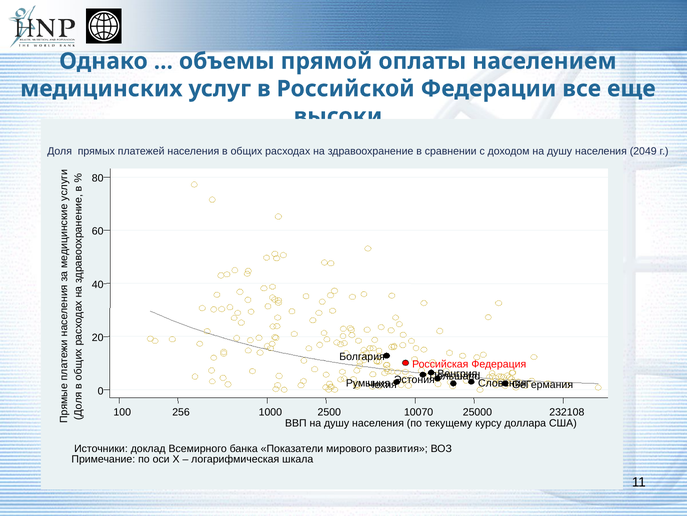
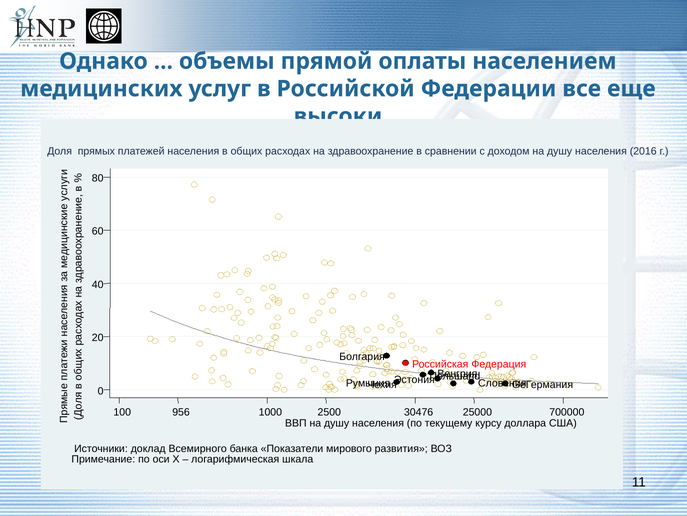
2049: 2049 -> 2016 (643, 151)
256: 256 -> 956 (181, 412)
10070: 10070 -> 30476 (419, 412)
232108: 232108 -> 700000 (567, 412)
